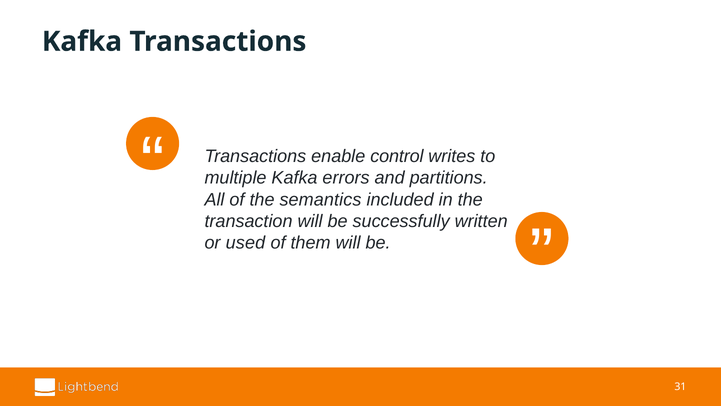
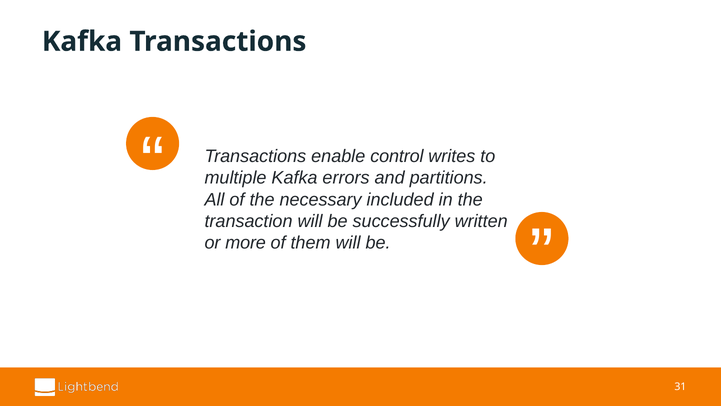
semantics: semantics -> necessary (321, 199)
used: used -> more (246, 243)
